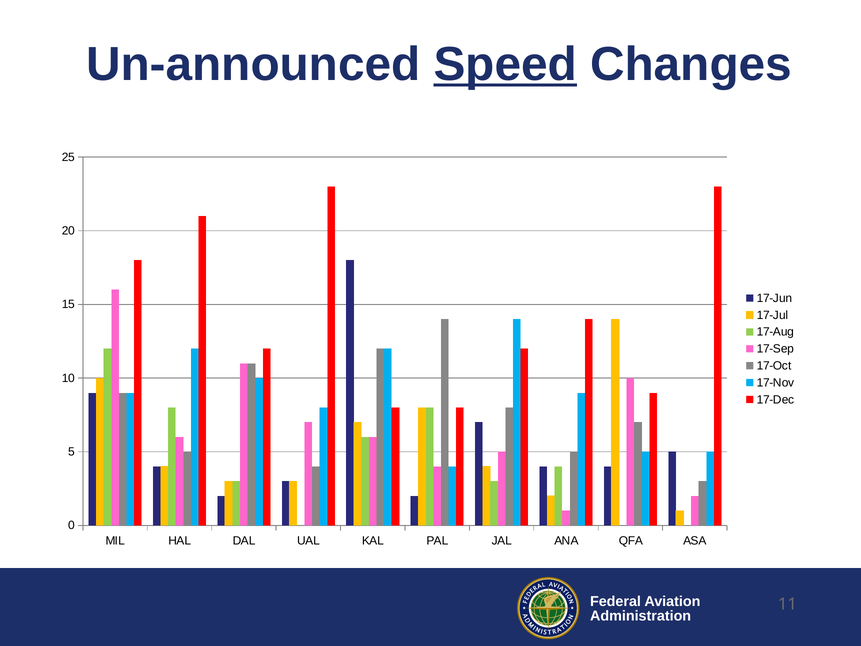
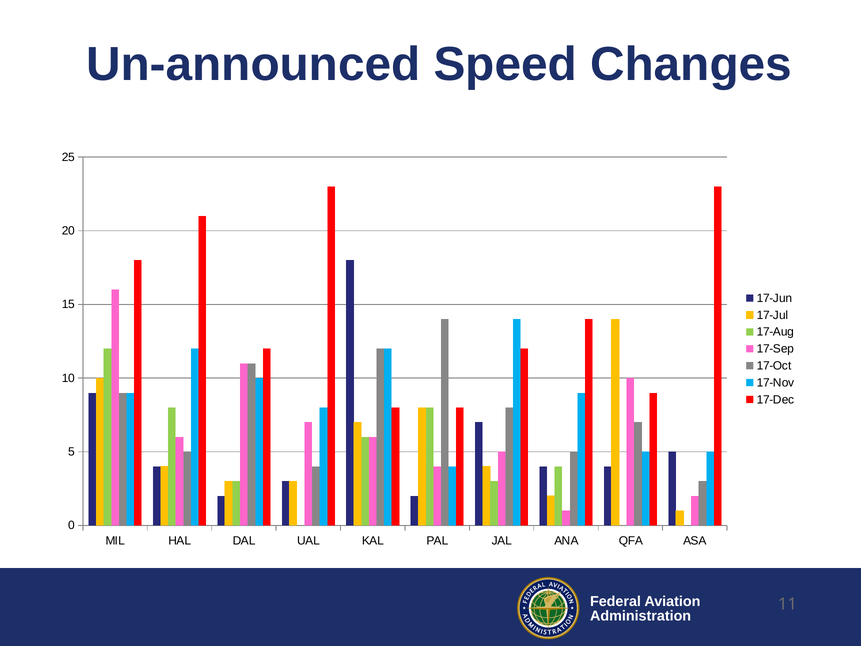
Speed underline: present -> none (505, 64)
